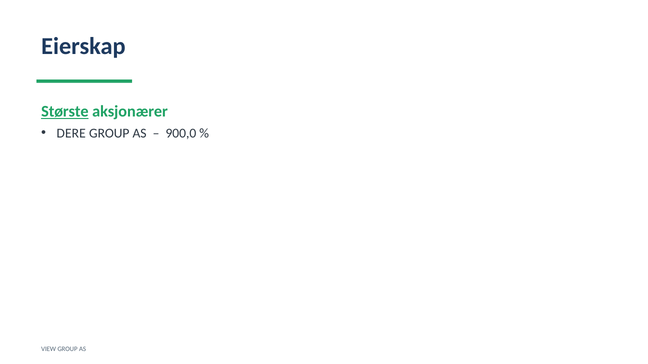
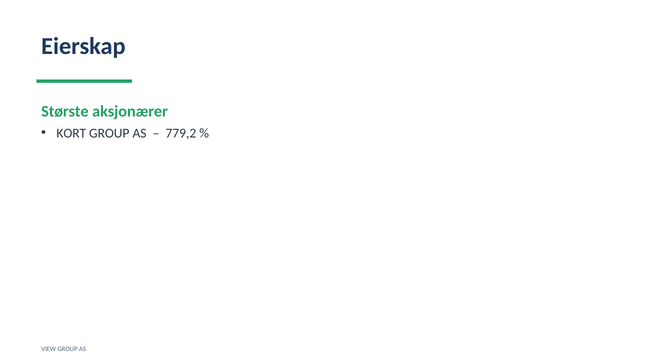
Største underline: present -> none (65, 112)
DERE: DERE -> KORT (71, 133)
900,0: 900,0 -> 779,2 (181, 133)
